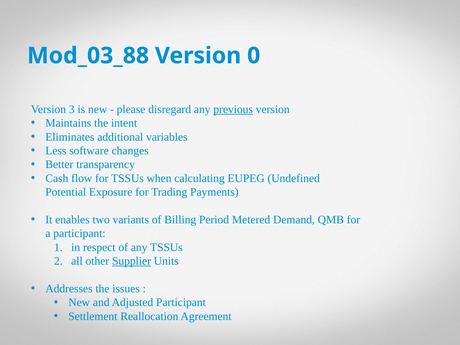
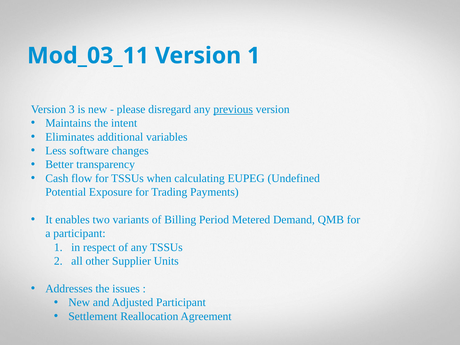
Mod_03_88: Mod_03_88 -> Mod_03_11 (88, 56)
Version 0: 0 -> 1 (254, 56)
Supplier underline: present -> none (131, 261)
